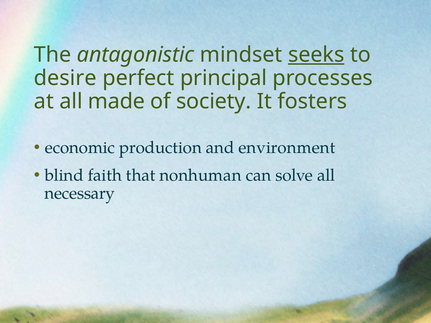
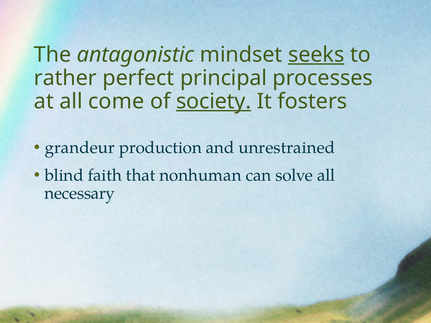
desire: desire -> rather (65, 78)
made: made -> come (116, 101)
society underline: none -> present (214, 101)
economic: economic -> grandeur (80, 148)
environment: environment -> unrestrained (287, 148)
